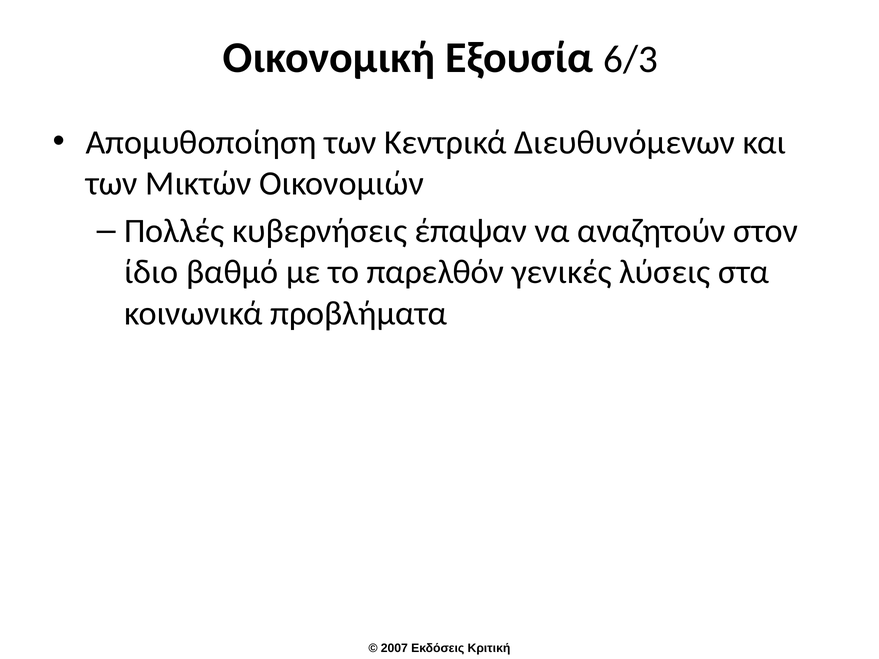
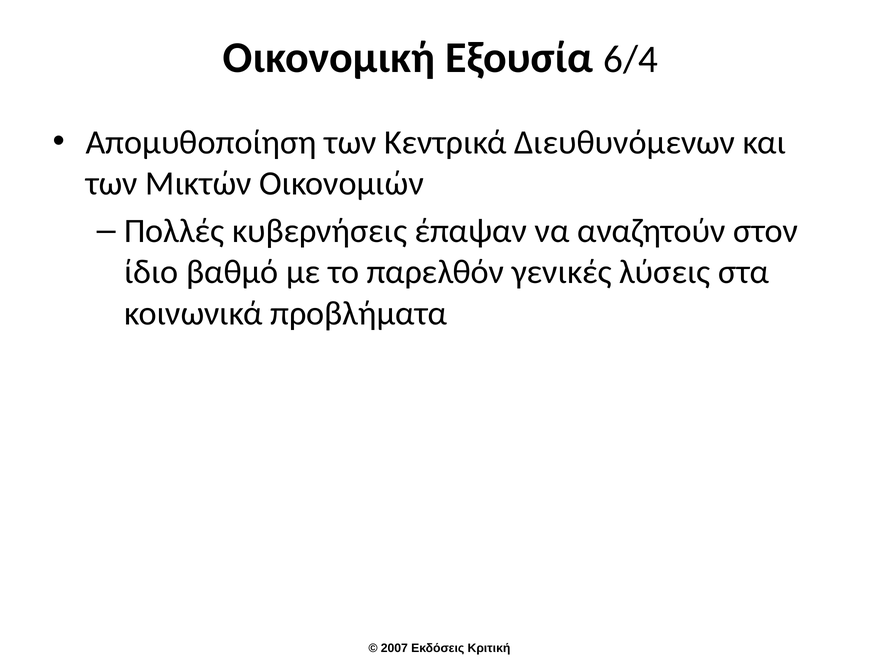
6/3: 6/3 -> 6/4 (631, 60)
